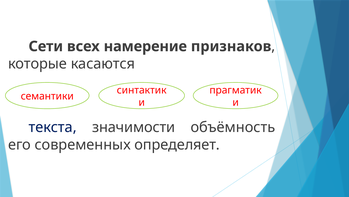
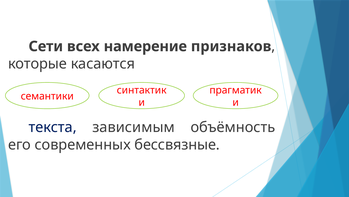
значимости: значимости -> зависимым (134, 127)
определяет: определяет -> бессвязные (177, 144)
